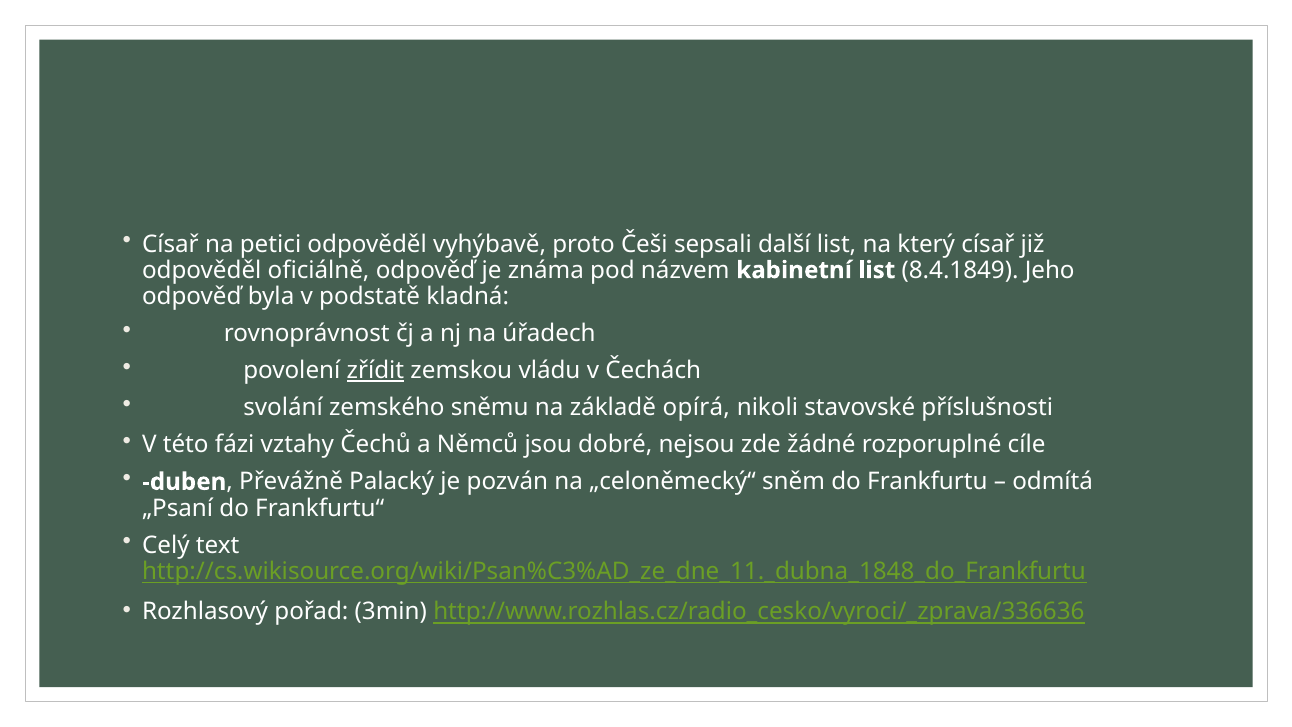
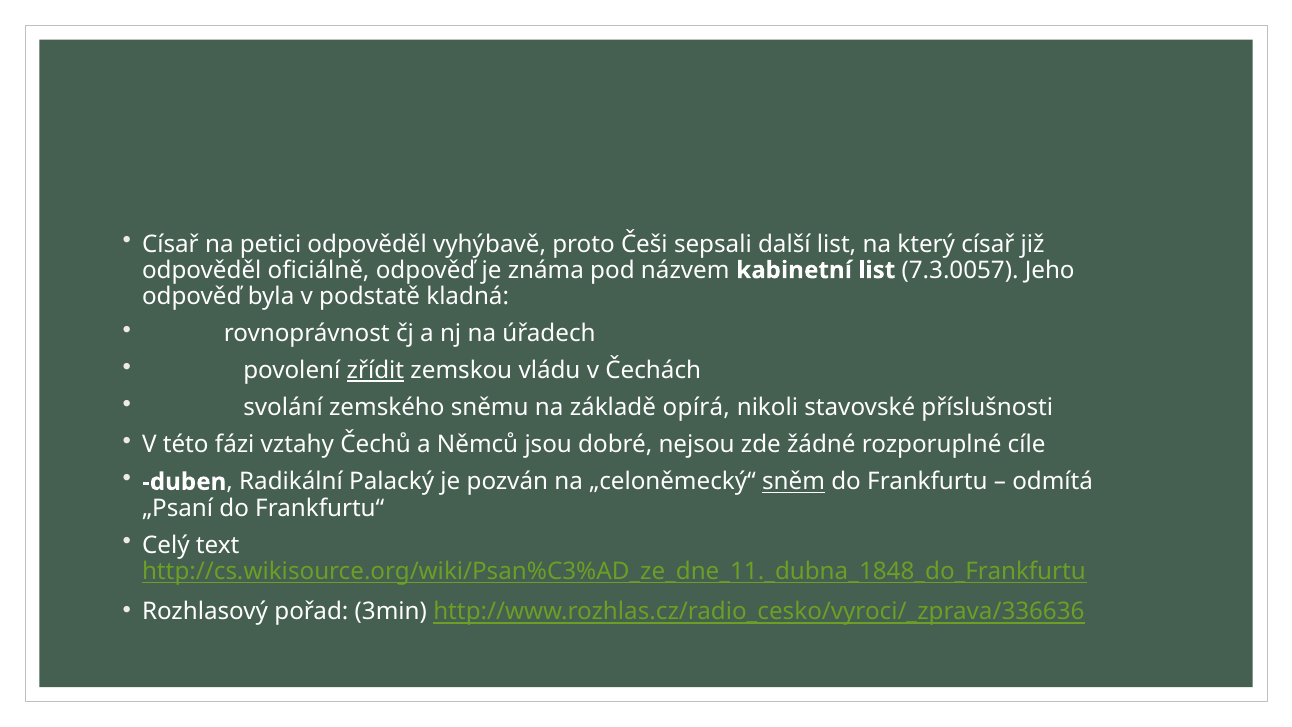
8.4.1849: 8.4.1849 -> 7.3.0057 (960, 270)
Převážně: Převážně -> Radikální (291, 482)
sněm underline: none -> present (794, 482)
